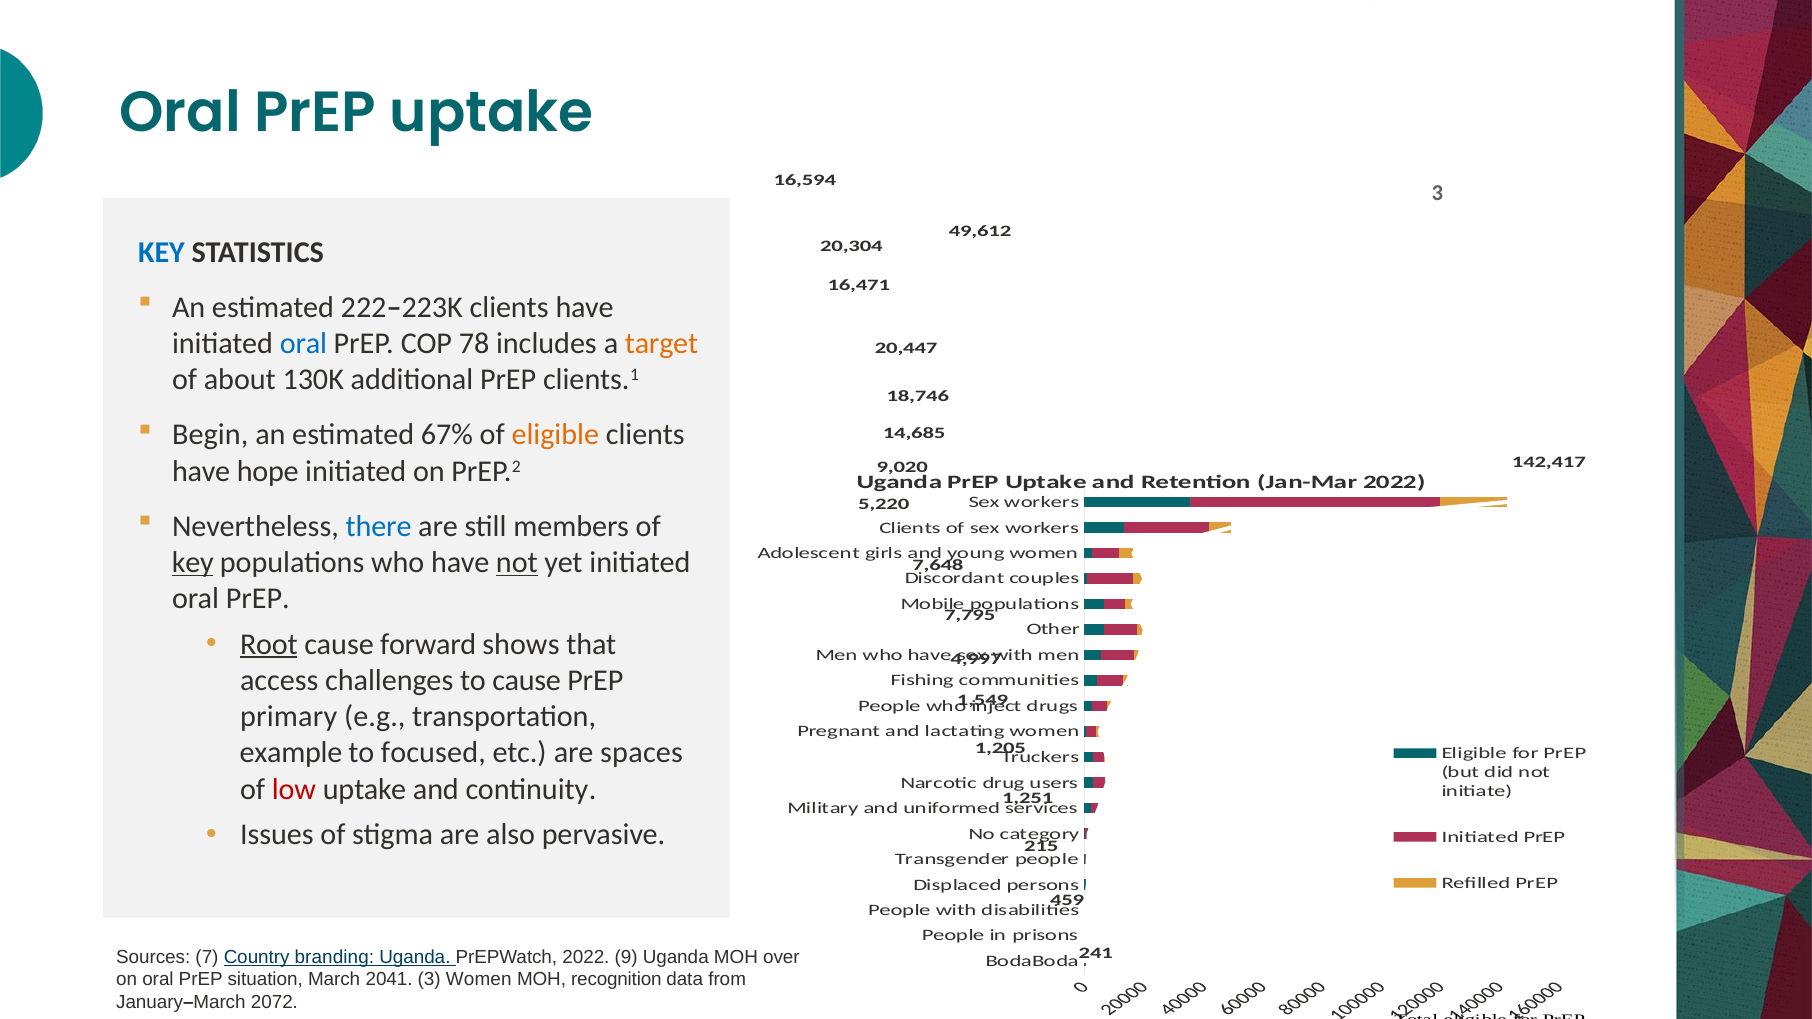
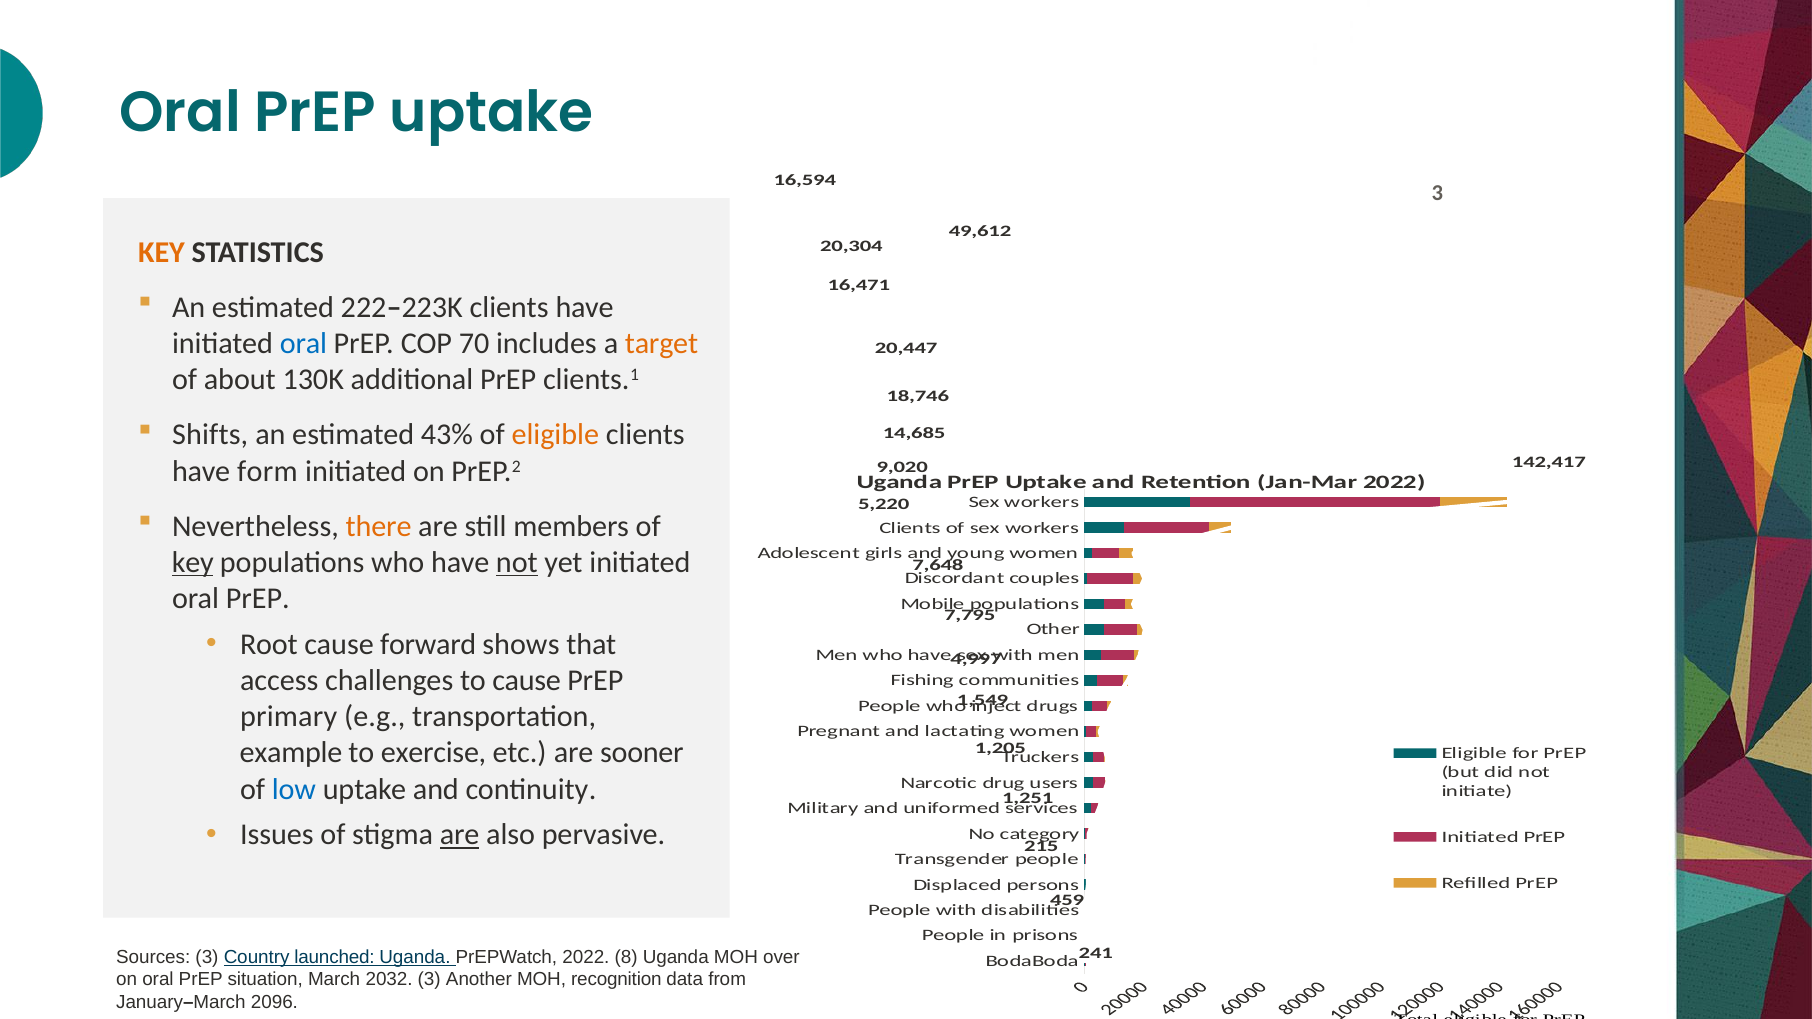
KEY colour: blue -> orange (162, 252)
78: 78 -> 70 (474, 344)
Begin: Begin -> Shifts (210, 435)
67%: 67% -> 43% (447, 435)
hope: hope -> form (267, 471)
there colour: blue -> orange (379, 526)
Root underline: present -> none (269, 645)
focused: focused -> exercise (434, 753)
spaces: spaces -> sooner (642, 753)
low colour: red -> blue (294, 789)
are underline: none -> present (460, 835)
Sources 7: 7 -> 3 (207, 957)
branding: branding -> launched (334, 957)
9: 9 -> 8 (626, 957)
2041: 2041 -> 2032 (389, 980)
3 Women: Women -> Another (479, 980)
2072: 2072 -> 2096 (274, 1003)
